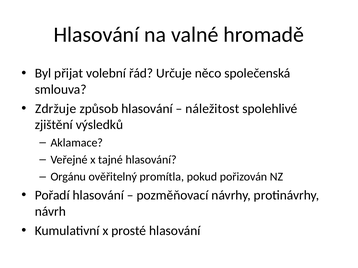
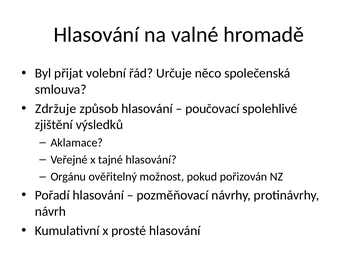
náležitost: náležitost -> poučovací (212, 109)
promítla: promítla -> možnost (162, 177)
